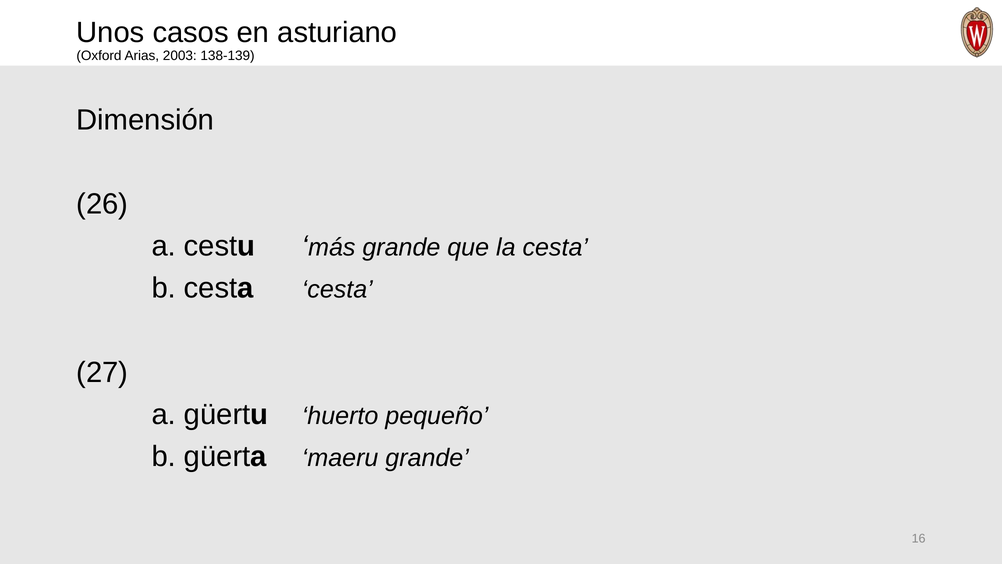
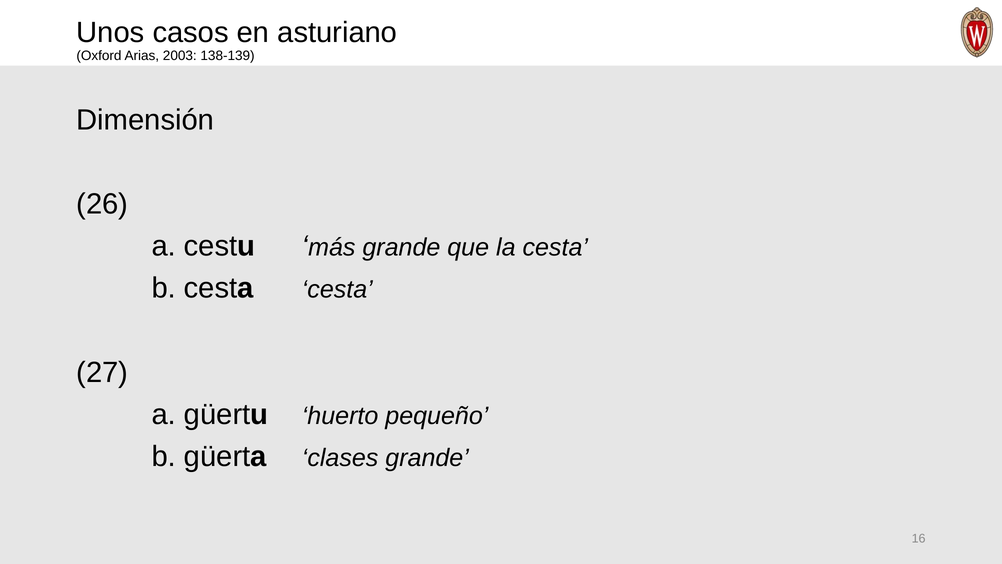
maeru: maeru -> clases (340, 458)
